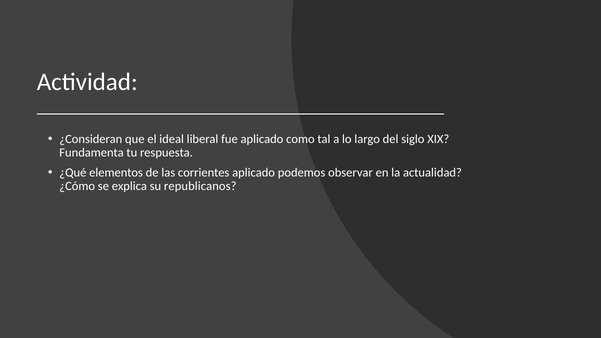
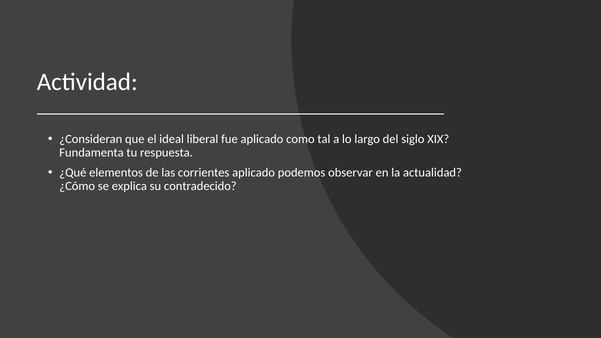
republicanos: republicanos -> contradecido (200, 186)
